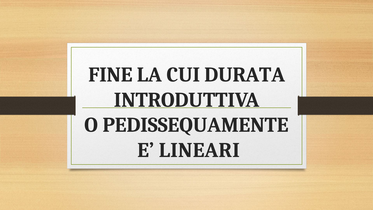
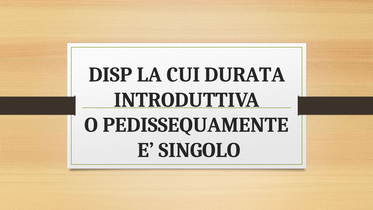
FINE: FINE -> DISP (110, 75)
LINEARI: LINEARI -> SINGOLO (200, 150)
